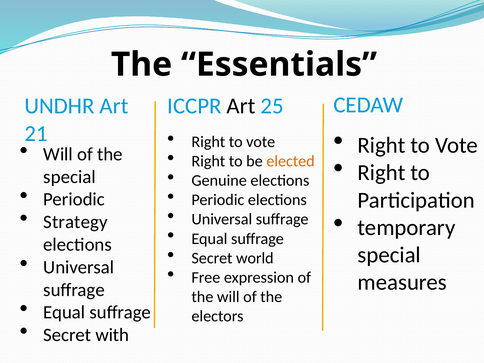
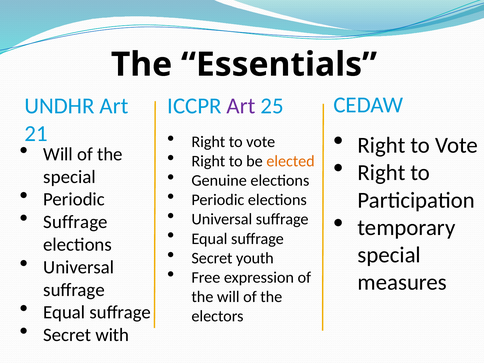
Art colour: black -> purple (241, 106)
Strategy: Strategy -> Suffrage (75, 222)
world: world -> youth (255, 258)
